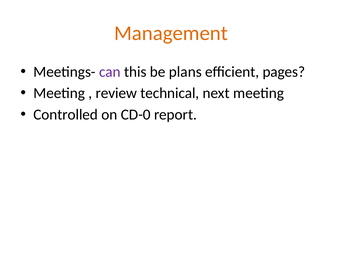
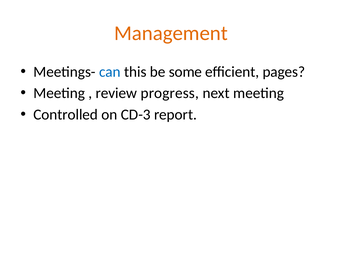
can colour: purple -> blue (110, 72)
plans: plans -> some (185, 72)
technical: technical -> progress (170, 93)
CD-0: CD-0 -> CD-3 (136, 114)
